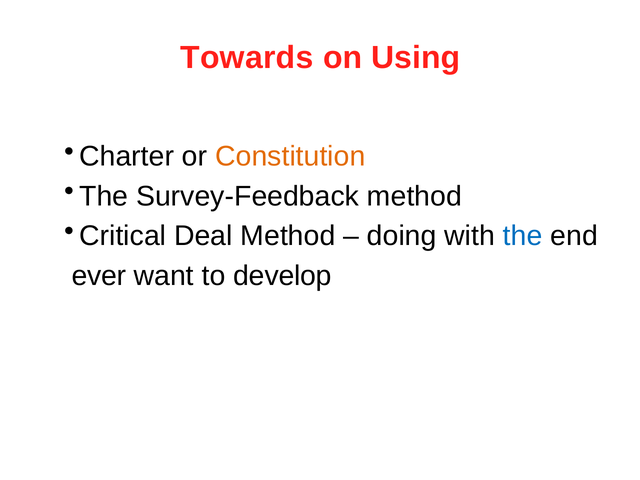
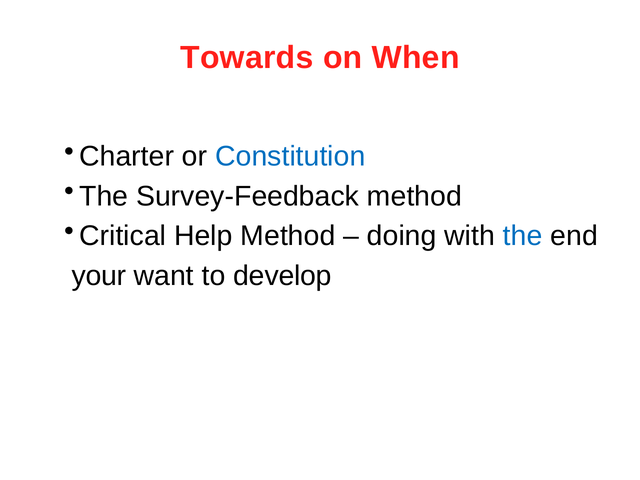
Using: Using -> When (416, 58)
Constitution colour: orange -> blue (290, 156)
Deal: Deal -> Help (203, 236)
ever: ever -> your (99, 276)
